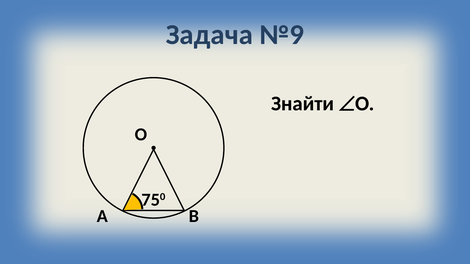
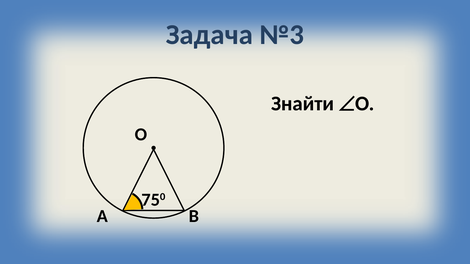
№9: №9 -> №3 (282, 35)
